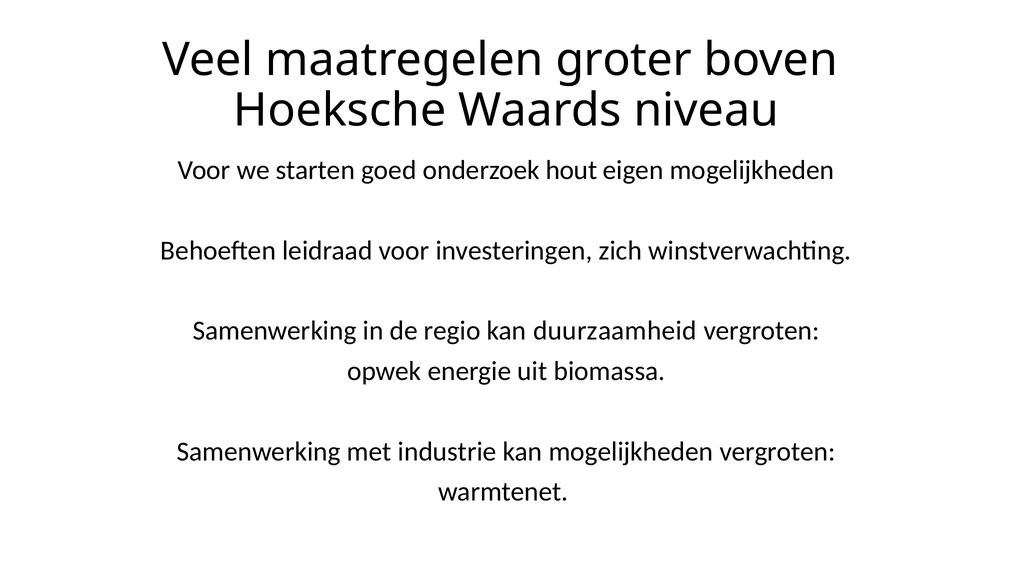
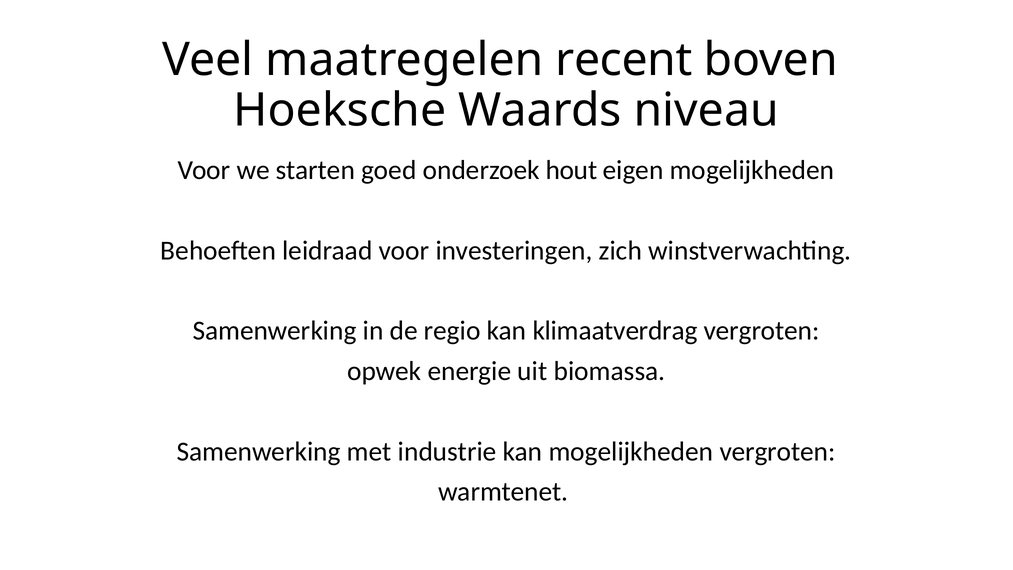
groter: groter -> recent (624, 60)
duurzaamheid: duurzaamheid -> klimaatverdrag (615, 331)
